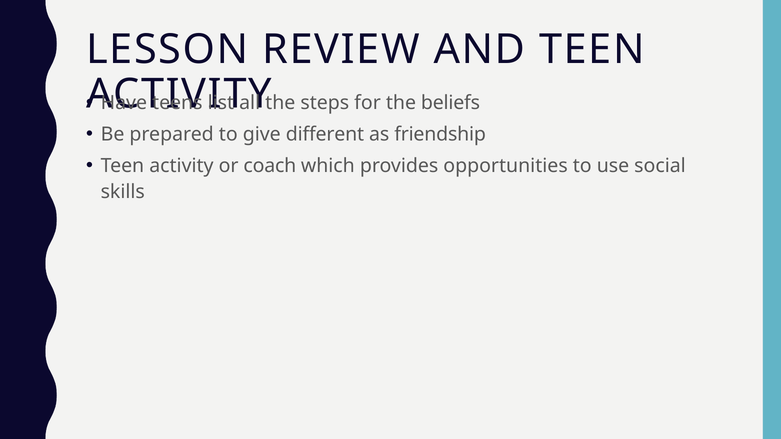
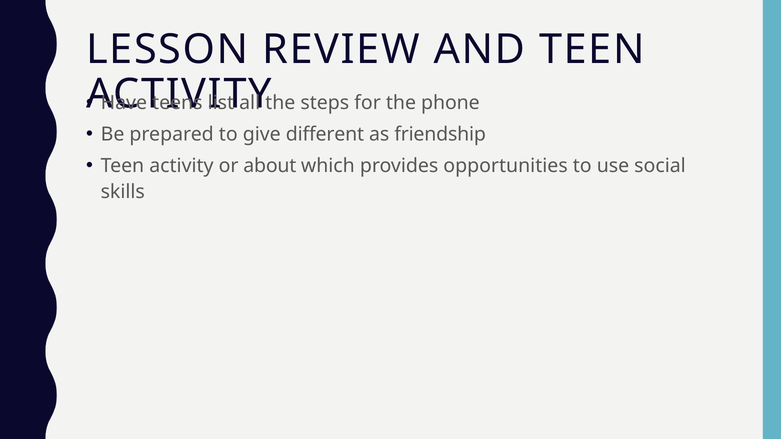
beliefs: beliefs -> phone (450, 103)
coach: coach -> about (270, 166)
